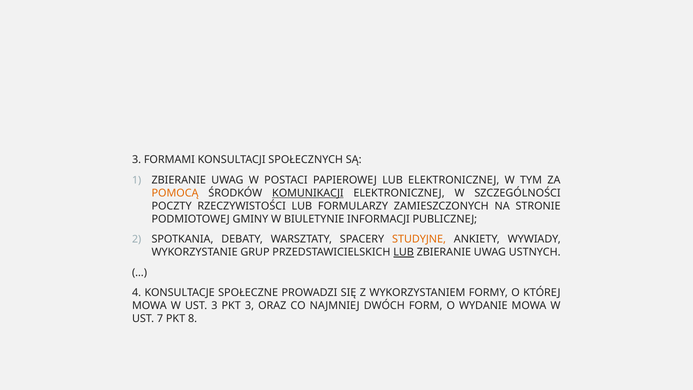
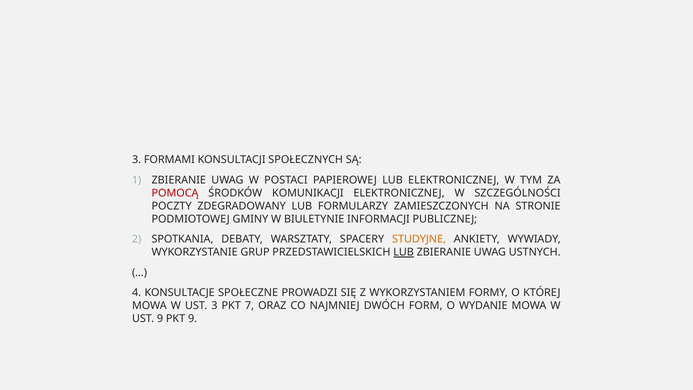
POMOCĄ colour: orange -> red (175, 193)
KOMUNIKACJI underline: present -> none (308, 193)
RZECZYWISTOŚCI: RZECZYWISTOŚCI -> ZDEGRADOWANY (242, 206)
PKT 3: 3 -> 7 (250, 306)
UST 7: 7 -> 9 (160, 319)
PKT 8: 8 -> 9 (193, 319)
